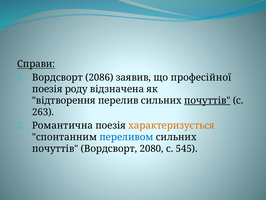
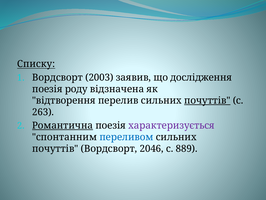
Справи: Справи -> Списку (36, 64)
2086: 2086 -> 2003 (99, 77)
професійної: професійної -> дослідження (201, 77)
Романтична underline: none -> present (63, 125)
характеризується colour: orange -> purple (171, 125)
2080: 2080 -> 2046 (152, 148)
545: 545 -> 889 (187, 148)
